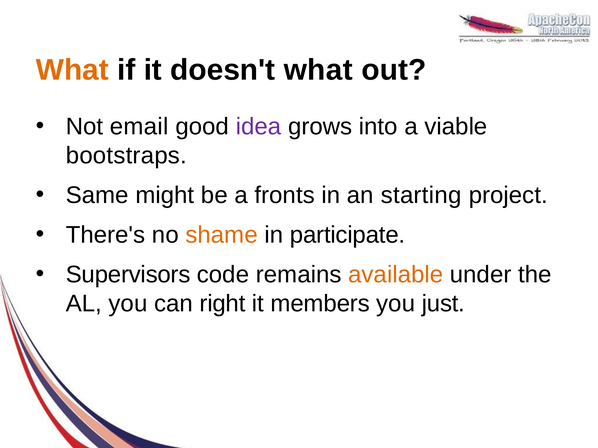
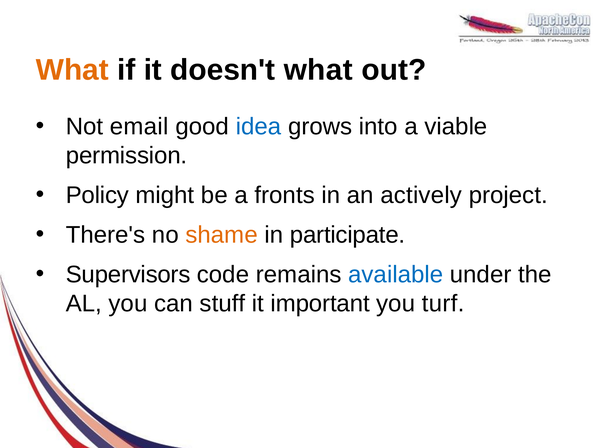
idea colour: purple -> blue (259, 127)
bootstraps: bootstraps -> permission (127, 156)
Same: Same -> Policy (97, 195)
starting: starting -> actively (421, 195)
available colour: orange -> blue (396, 275)
right: right -> stuff (222, 304)
members: members -> important (320, 304)
just: just -> turf (443, 304)
